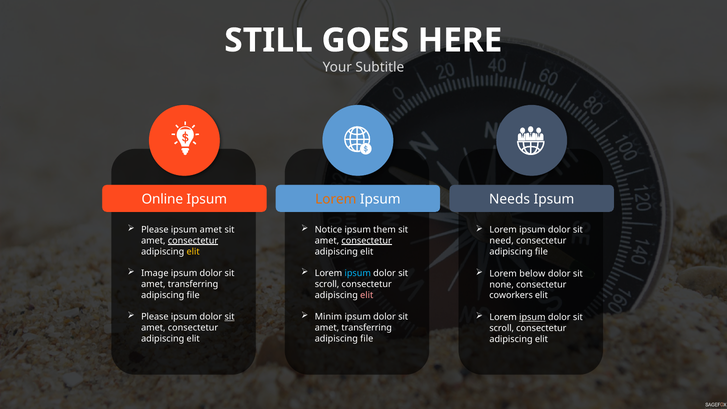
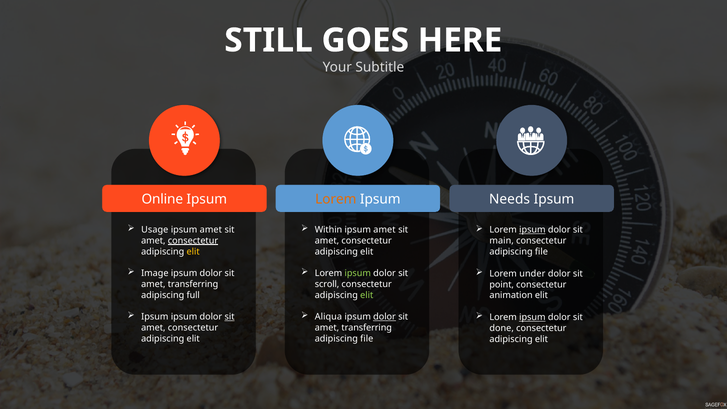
Please: Please -> Usage (155, 230)
Notice: Notice -> Within (328, 230)
them: them -> amet (384, 230)
ipsum underline: none -> present (532, 230)
consectetur underline: present -> none (367, 241)
need: need -> main (502, 241)
ipsum colour: light blue -> light green (358, 273)
below: below -> under (532, 274)
none: none -> point (502, 284)
file: file -> full (193, 295)
elit colour: pink -> light green (367, 295)
coworkers: coworkers -> animation (511, 295)
Please: Please -> Ipsum (155, 317)
Minim: Minim -> Aliqua (328, 317)
dolor underline: none -> present (385, 317)
scroll: scroll -> done (502, 328)
